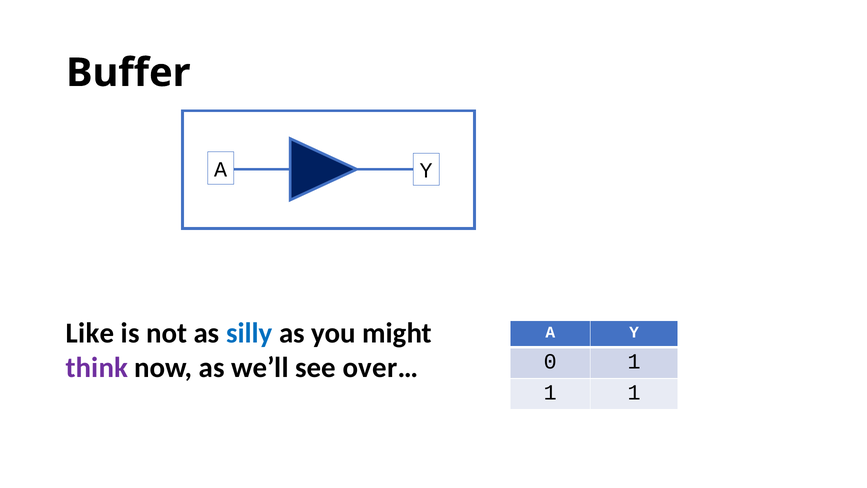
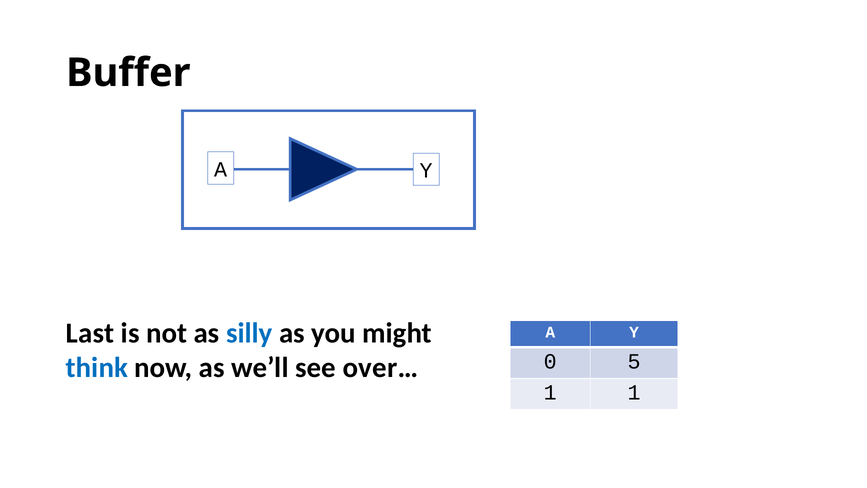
Like: Like -> Last (90, 333)
0 1: 1 -> 5 (634, 361)
think colour: purple -> blue (97, 368)
